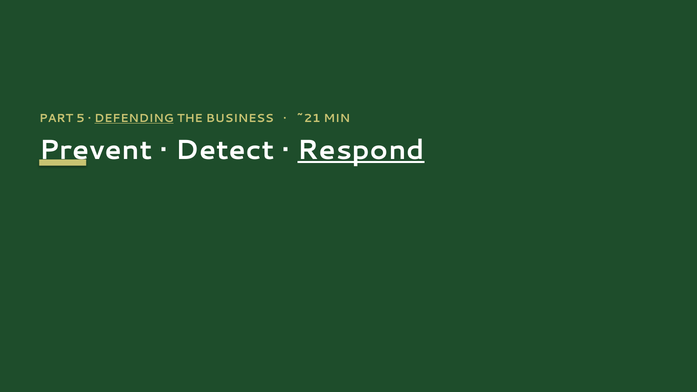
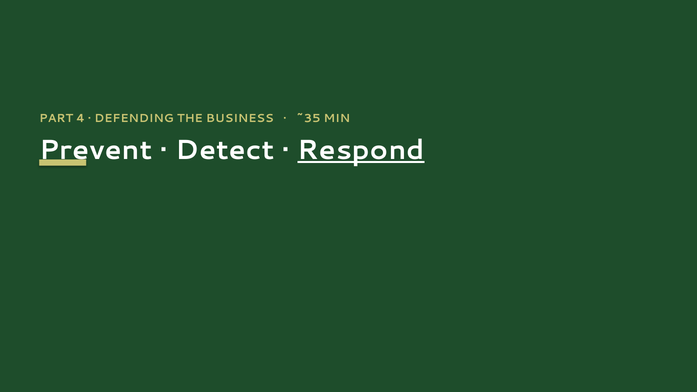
5: 5 -> 4 (81, 118)
DEFENDING underline: present -> none (134, 118)
~21: ~21 -> ~35 (308, 118)
